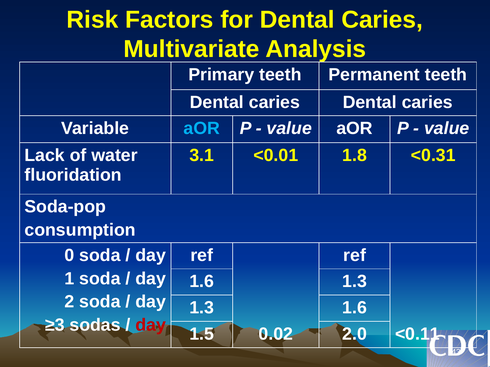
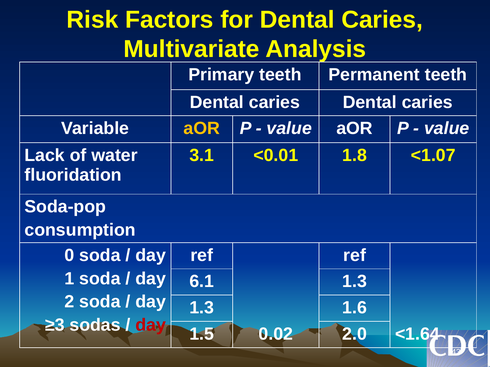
aOR colour: light blue -> yellow (202, 128)
<0.31: <0.31 -> <1.07 (433, 155)
1.6: 1.6 -> 6.1 (202, 282)
<0.11: <0.11 -> <1.64 (417, 334)
